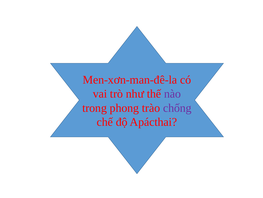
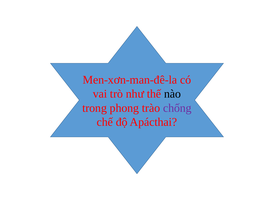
nào colour: purple -> black (173, 94)
